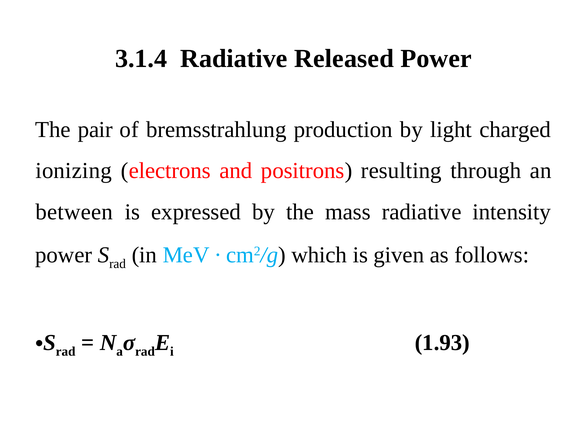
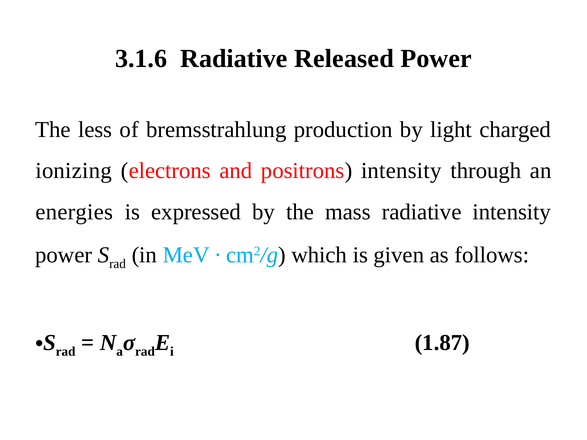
3.1.4: 3.1.4 -> 3.1.6 (141, 58)
pair: pair -> less (95, 130)
positrons resulting: resulting -> intensity (401, 171)
between: between -> energies (74, 212)
1.93: 1.93 -> 1.87 (442, 343)
